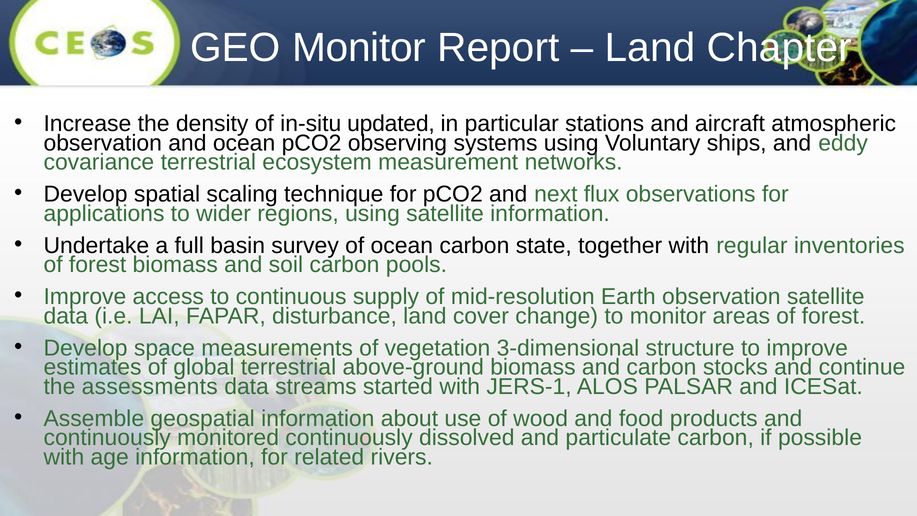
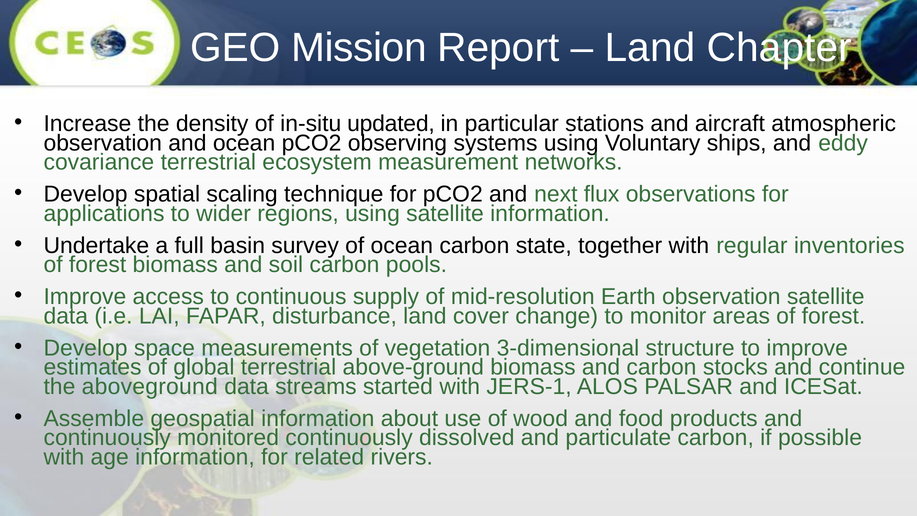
GEO Monitor: Monitor -> Mission (359, 48)
assessments: assessments -> aboveground (150, 386)
